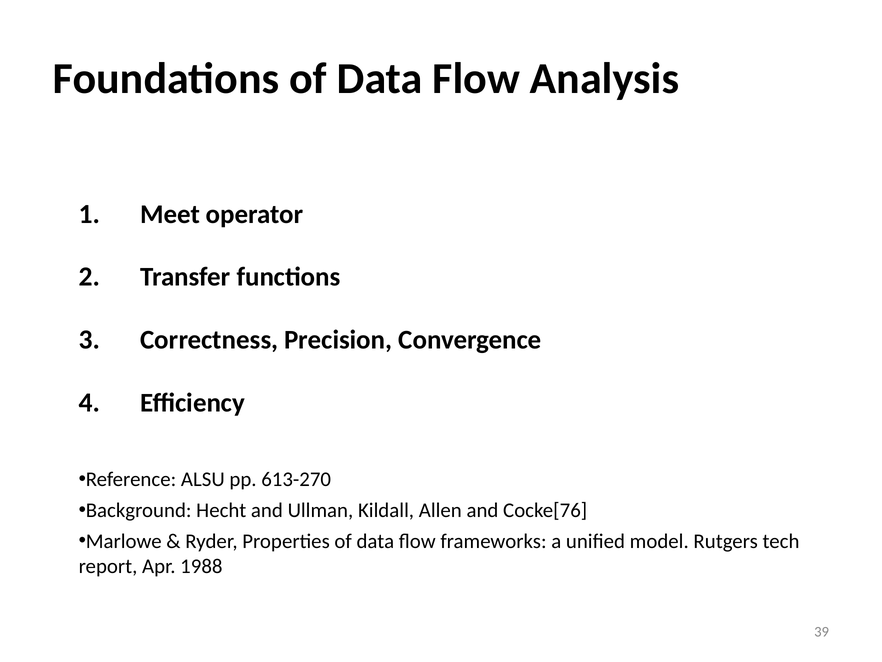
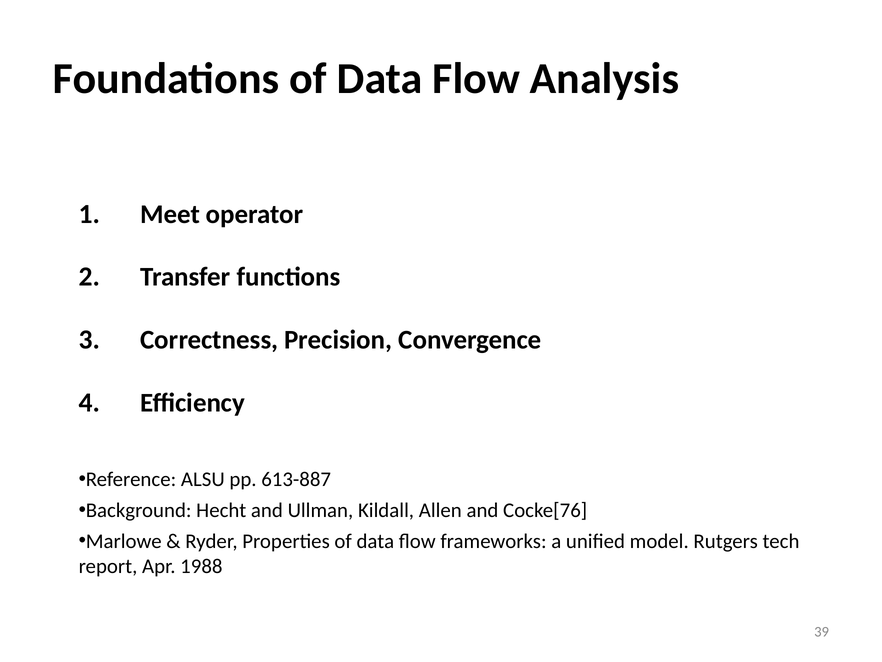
613-270: 613-270 -> 613-887 (296, 479)
